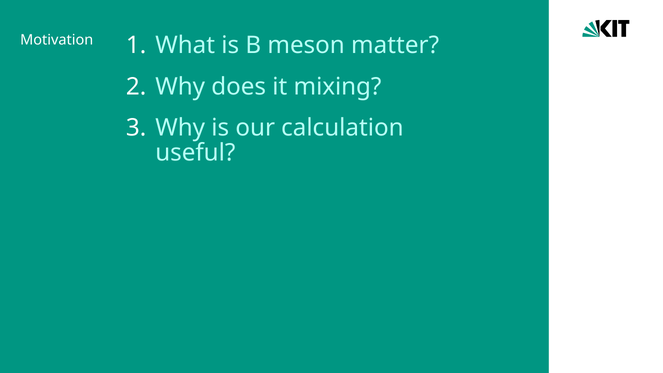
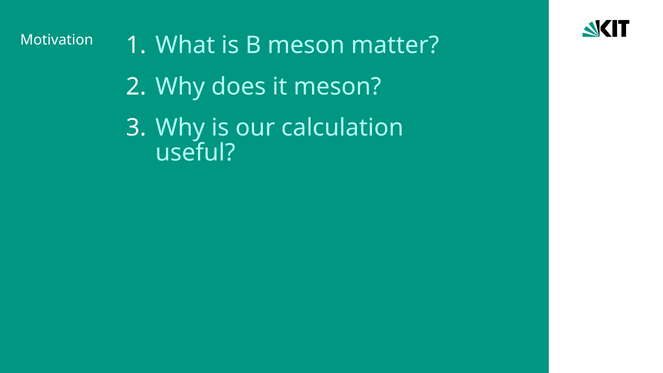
it mixing: mixing -> meson (337, 87)
